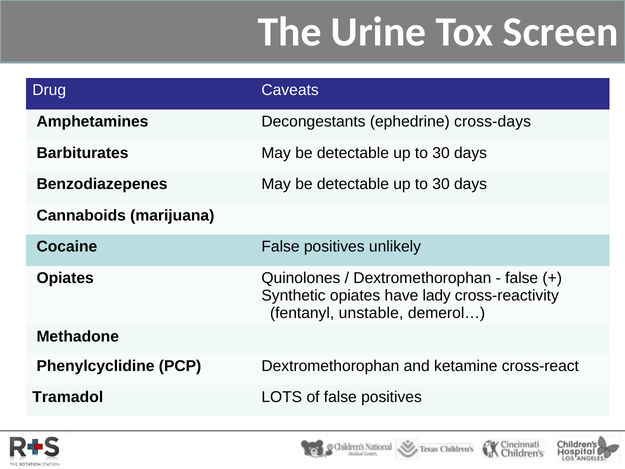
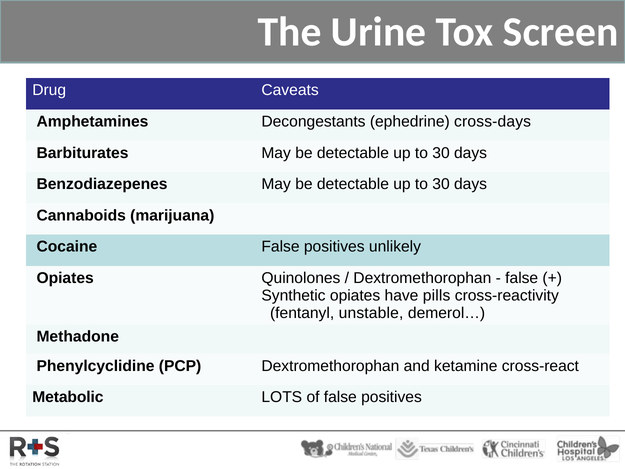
lady: lady -> pills (437, 295)
Tramadol: Tramadol -> Metabolic (68, 397)
